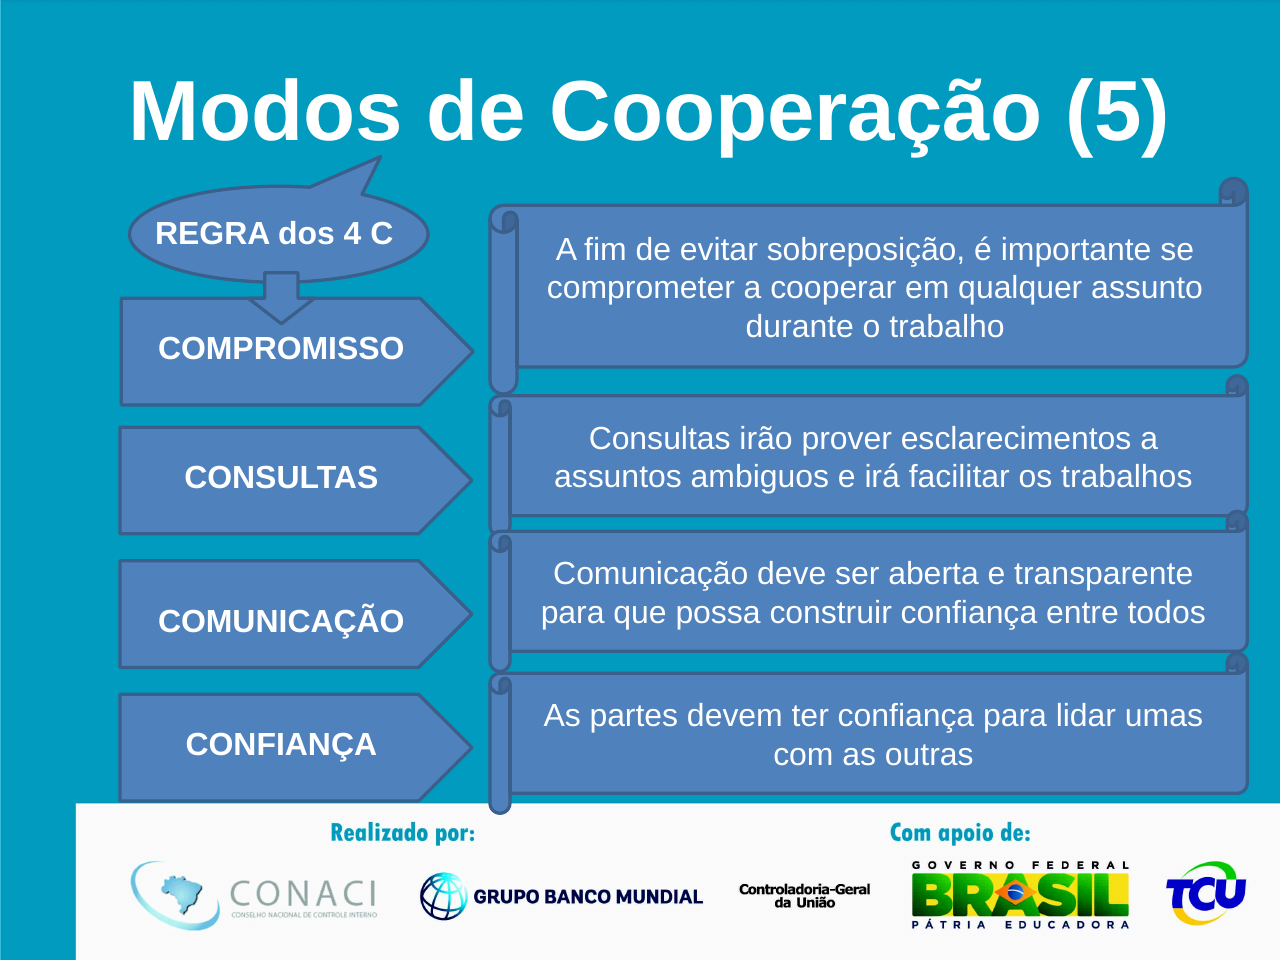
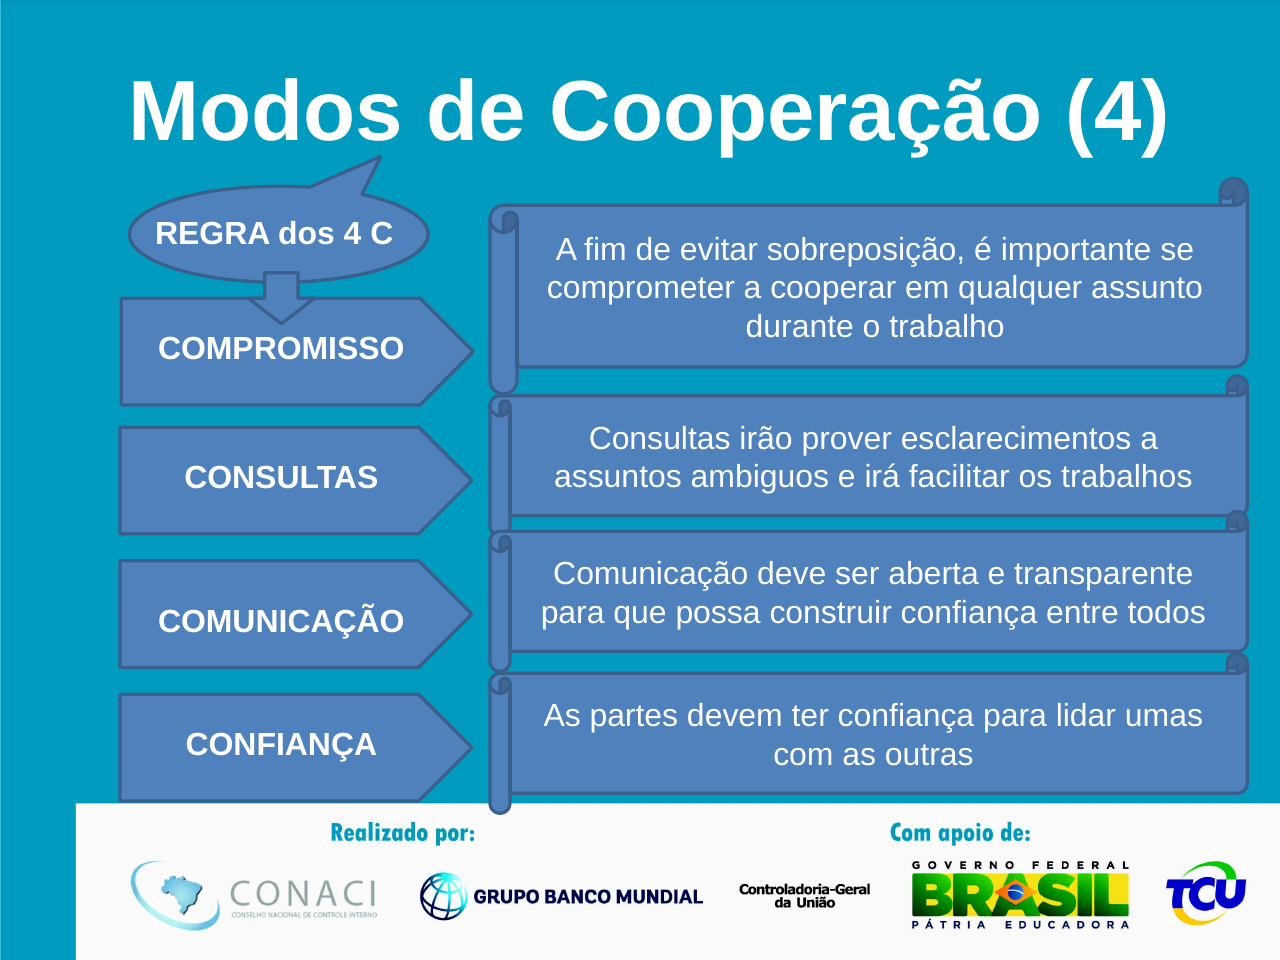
Cooperação 5: 5 -> 4 (1118, 112)
